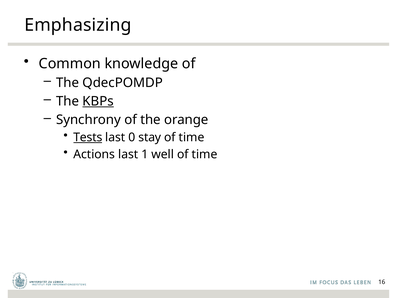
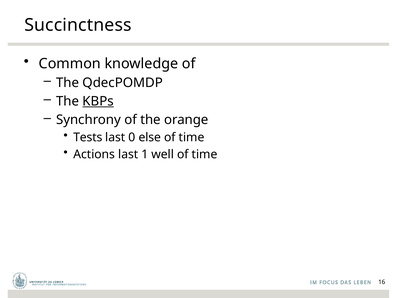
Emphasizing: Emphasizing -> Succinctness (78, 25)
Tests underline: present -> none (88, 137)
stay: stay -> else (150, 137)
